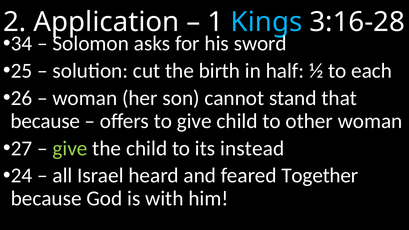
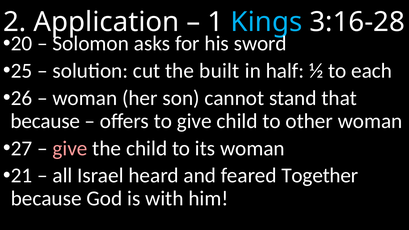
34: 34 -> 20 (22, 43)
birth: birth -> built (219, 71)
give colour: light green -> pink (70, 148)
its instead: instead -> woman (252, 148)
24: 24 -> 21 (22, 176)
